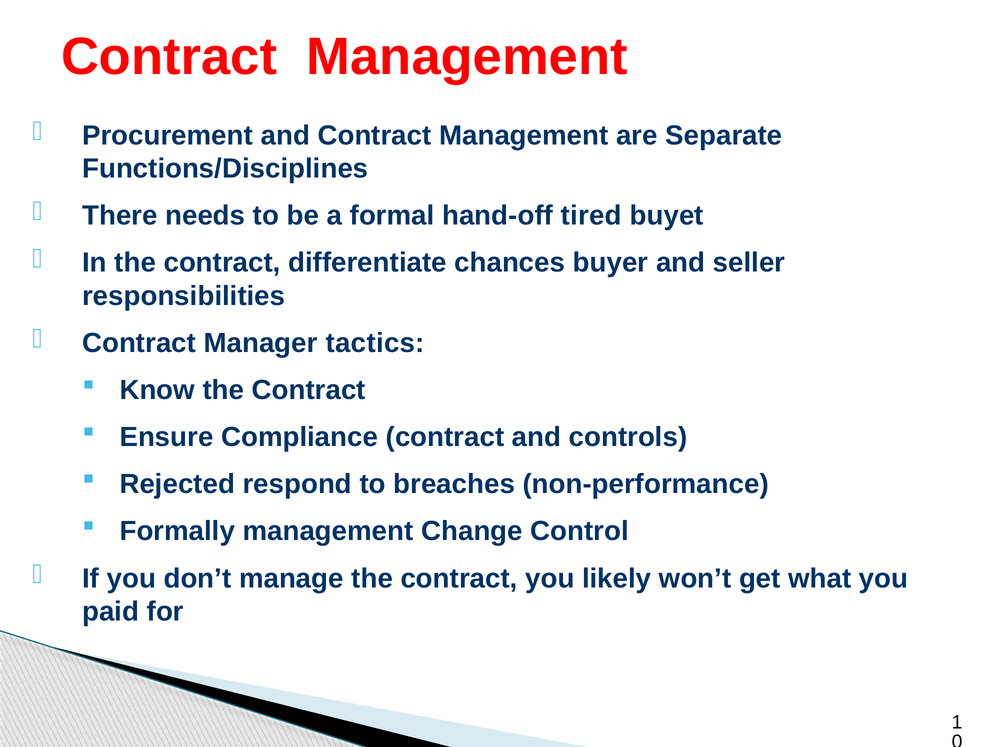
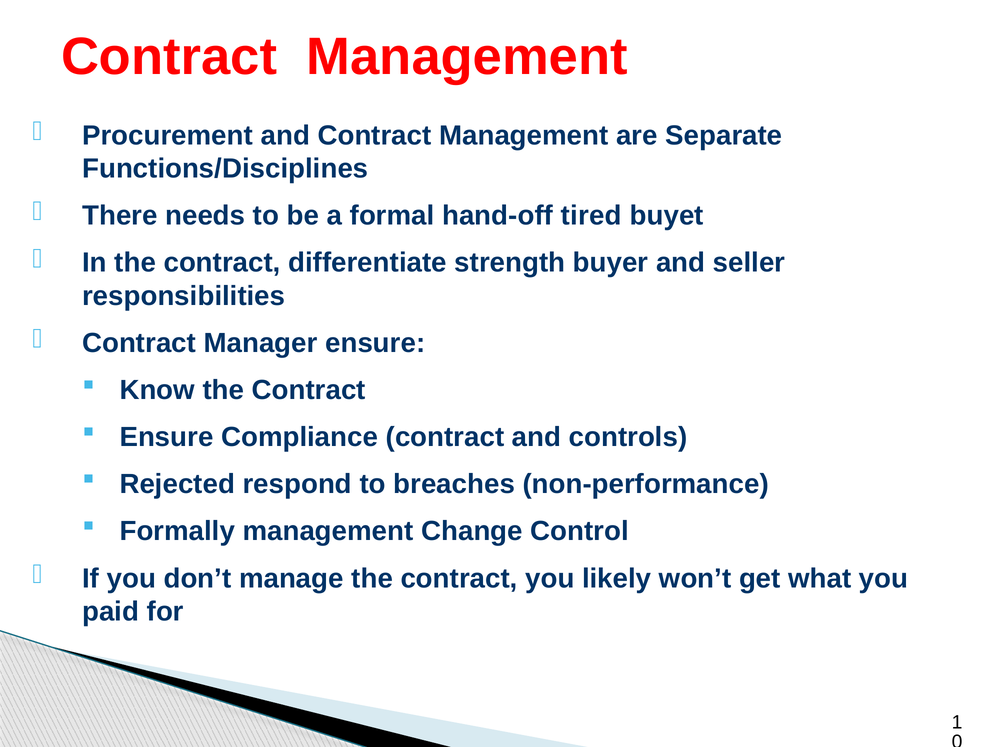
chances: chances -> strength (510, 263)
Manager tactics: tactics -> ensure (375, 343)
